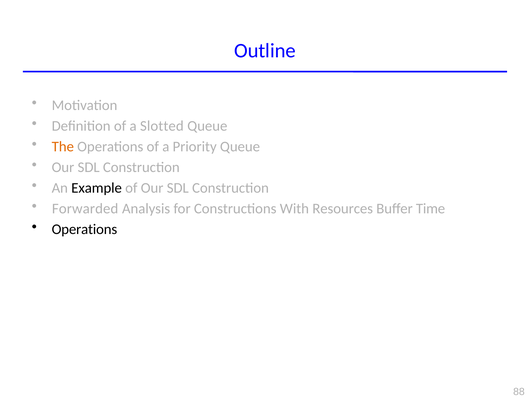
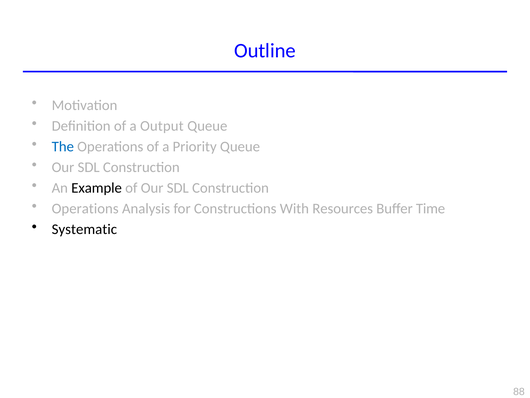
Slotted: Slotted -> Output (162, 126)
The colour: orange -> blue (63, 147)
Forwarded: Forwarded -> Operations (85, 208)
Operations: Operations -> Systematic (84, 229)
